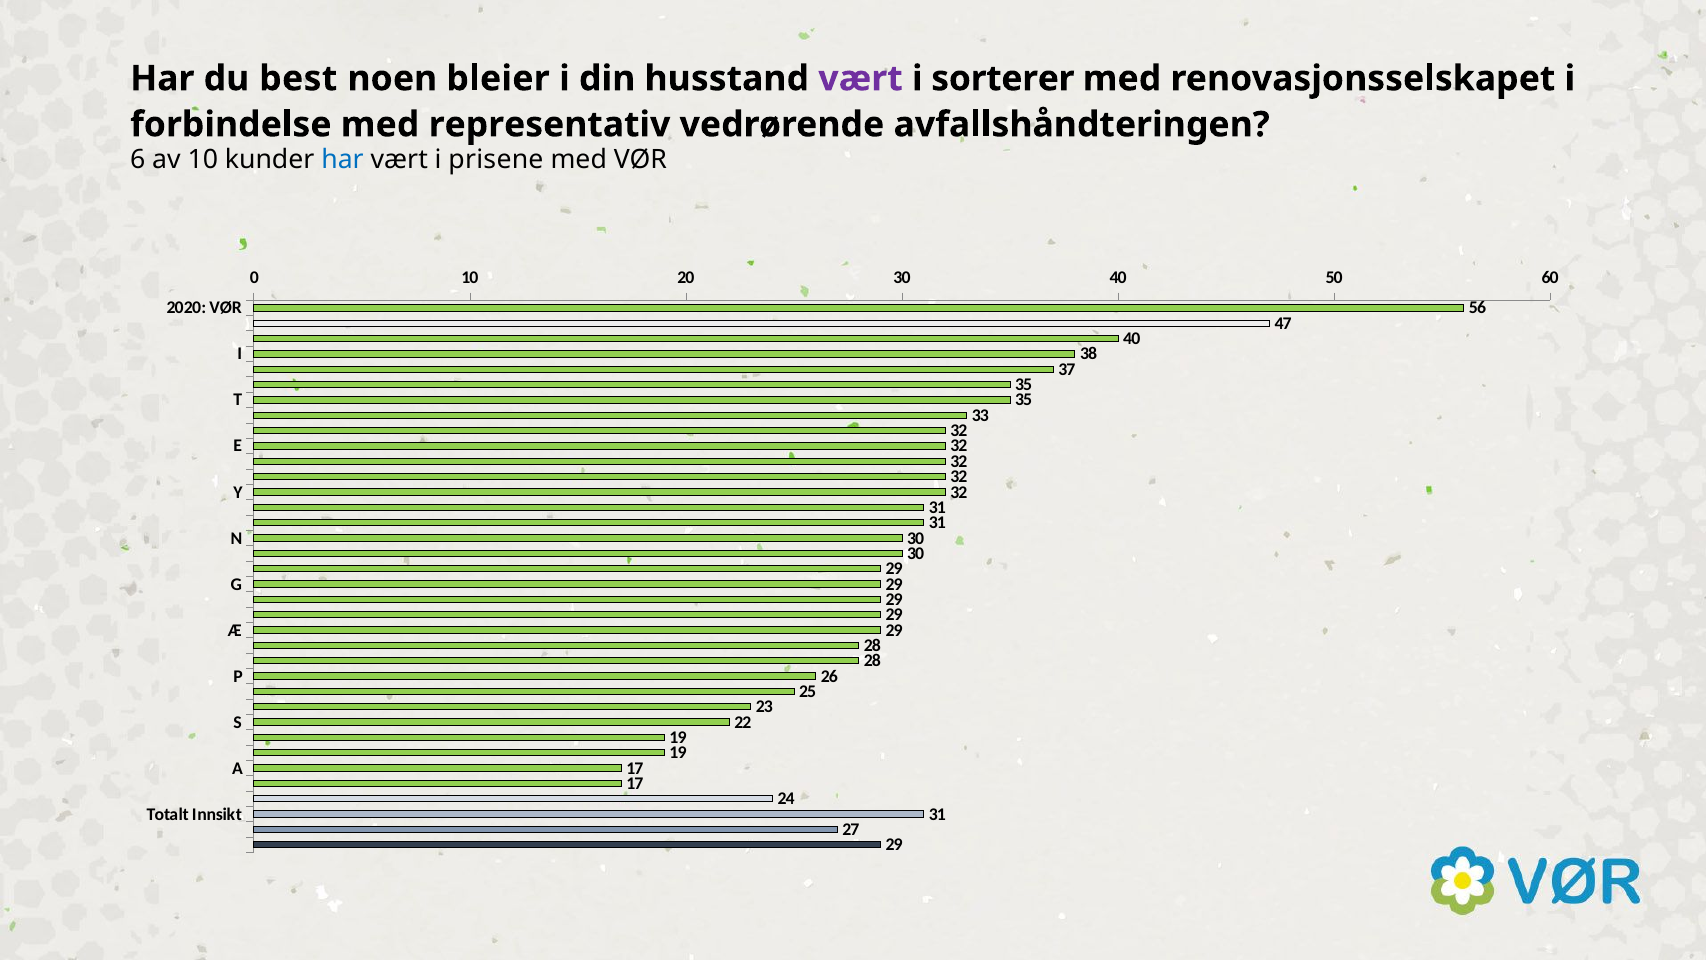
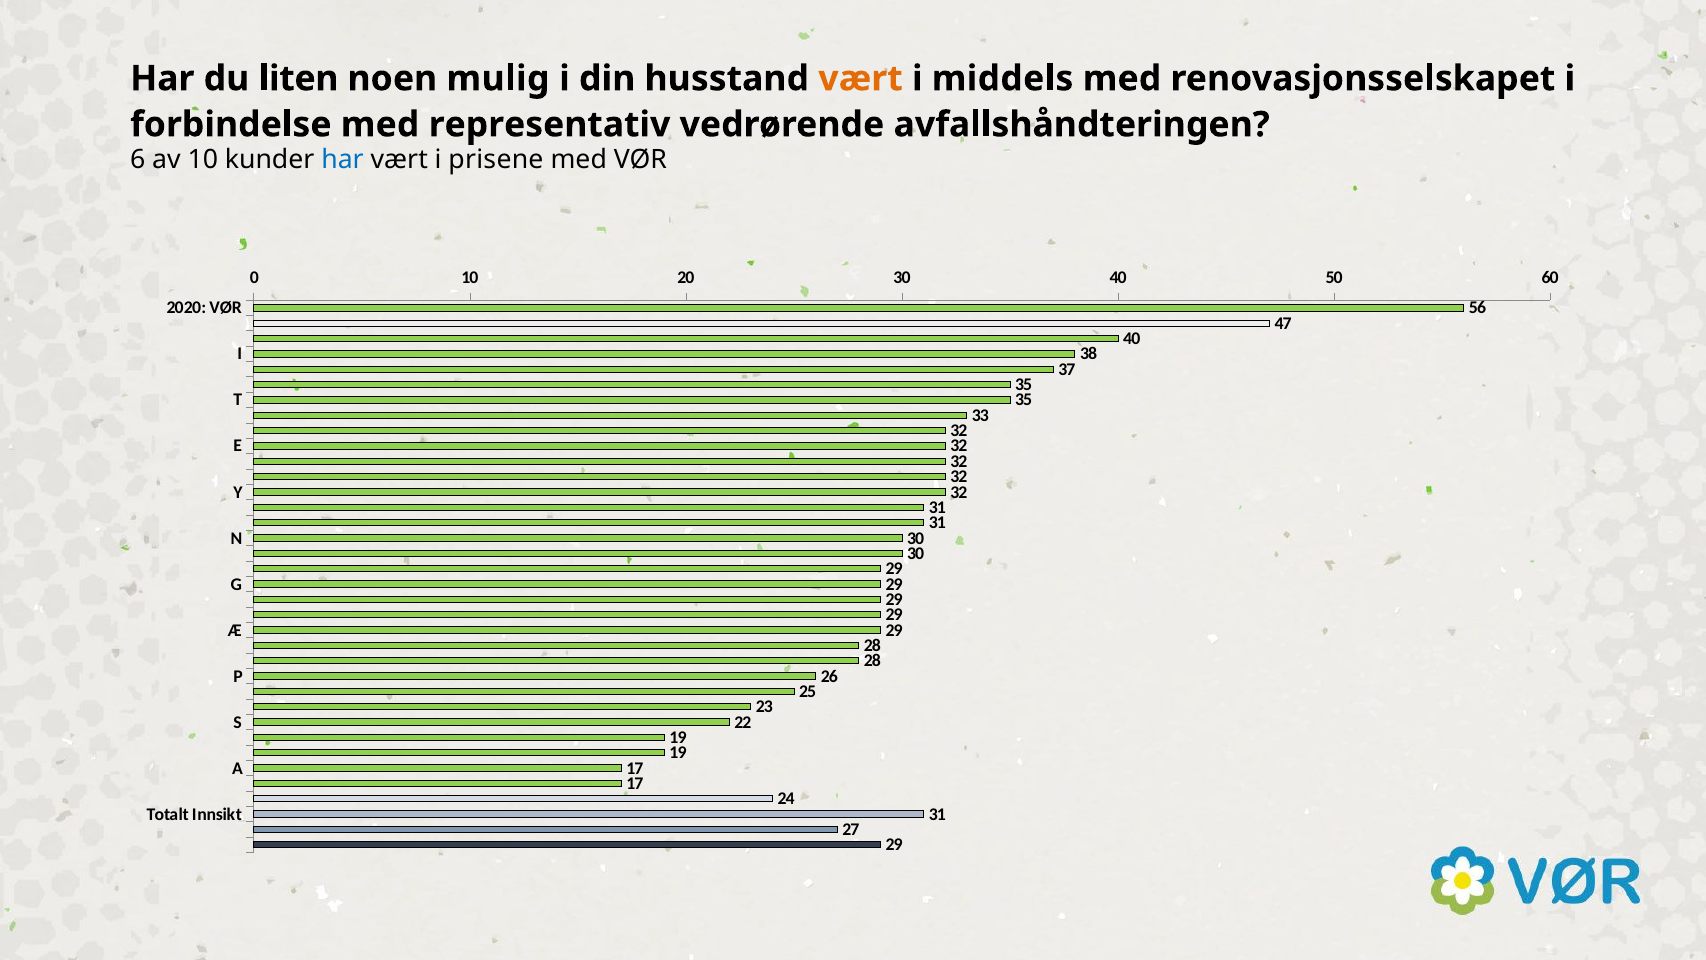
best: best -> liten (299, 79)
bleier: bleier -> mulig (498, 79)
vært colour: purple -> orange (860, 79)
sorterer: sorterer -> middels (1003, 79)
